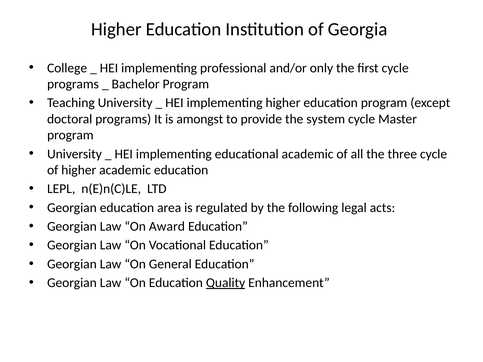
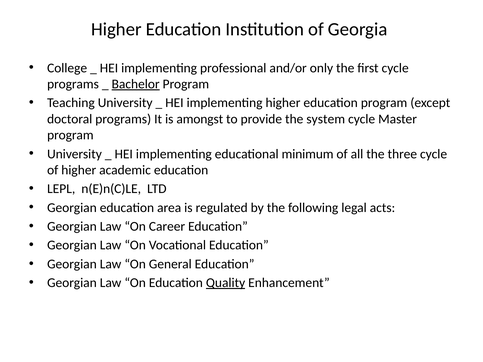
Bachelor underline: none -> present (136, 84)
educational academic: academic -> minimum (308, 154)
Award: Award -> Career (167, 227)
